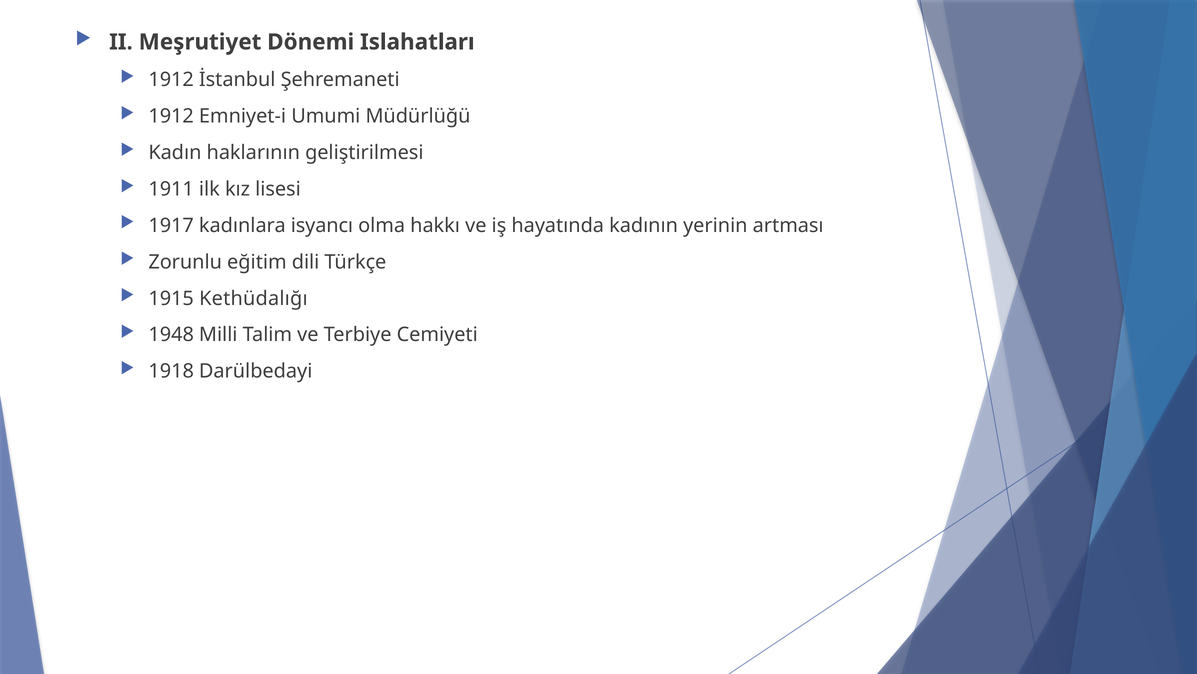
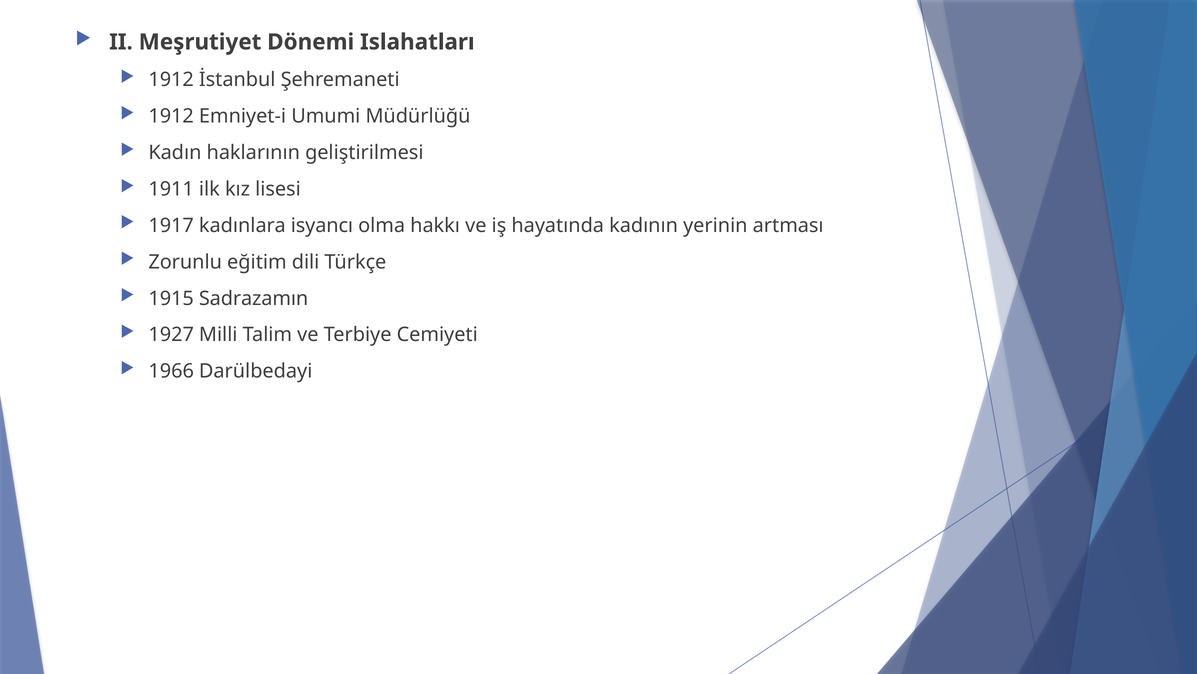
Kethüdalığı: Kethüdalığı -> Sadrazamın (254, 298)
1948: 1948 -> 1927 (171, 335)
1918: 1918 -> 1966 (171, 371)
